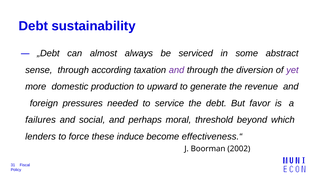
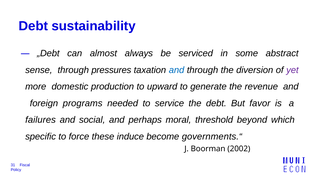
according: according -> pressures (111, 70)
and colour: purple -> blue (177, 70)
pressures: pressures -> programs (83, 103)
lenders: lenders -> specific (41, 137)
effectiveness.“: effectiveness.“ -> governments.“ (212, 137)
